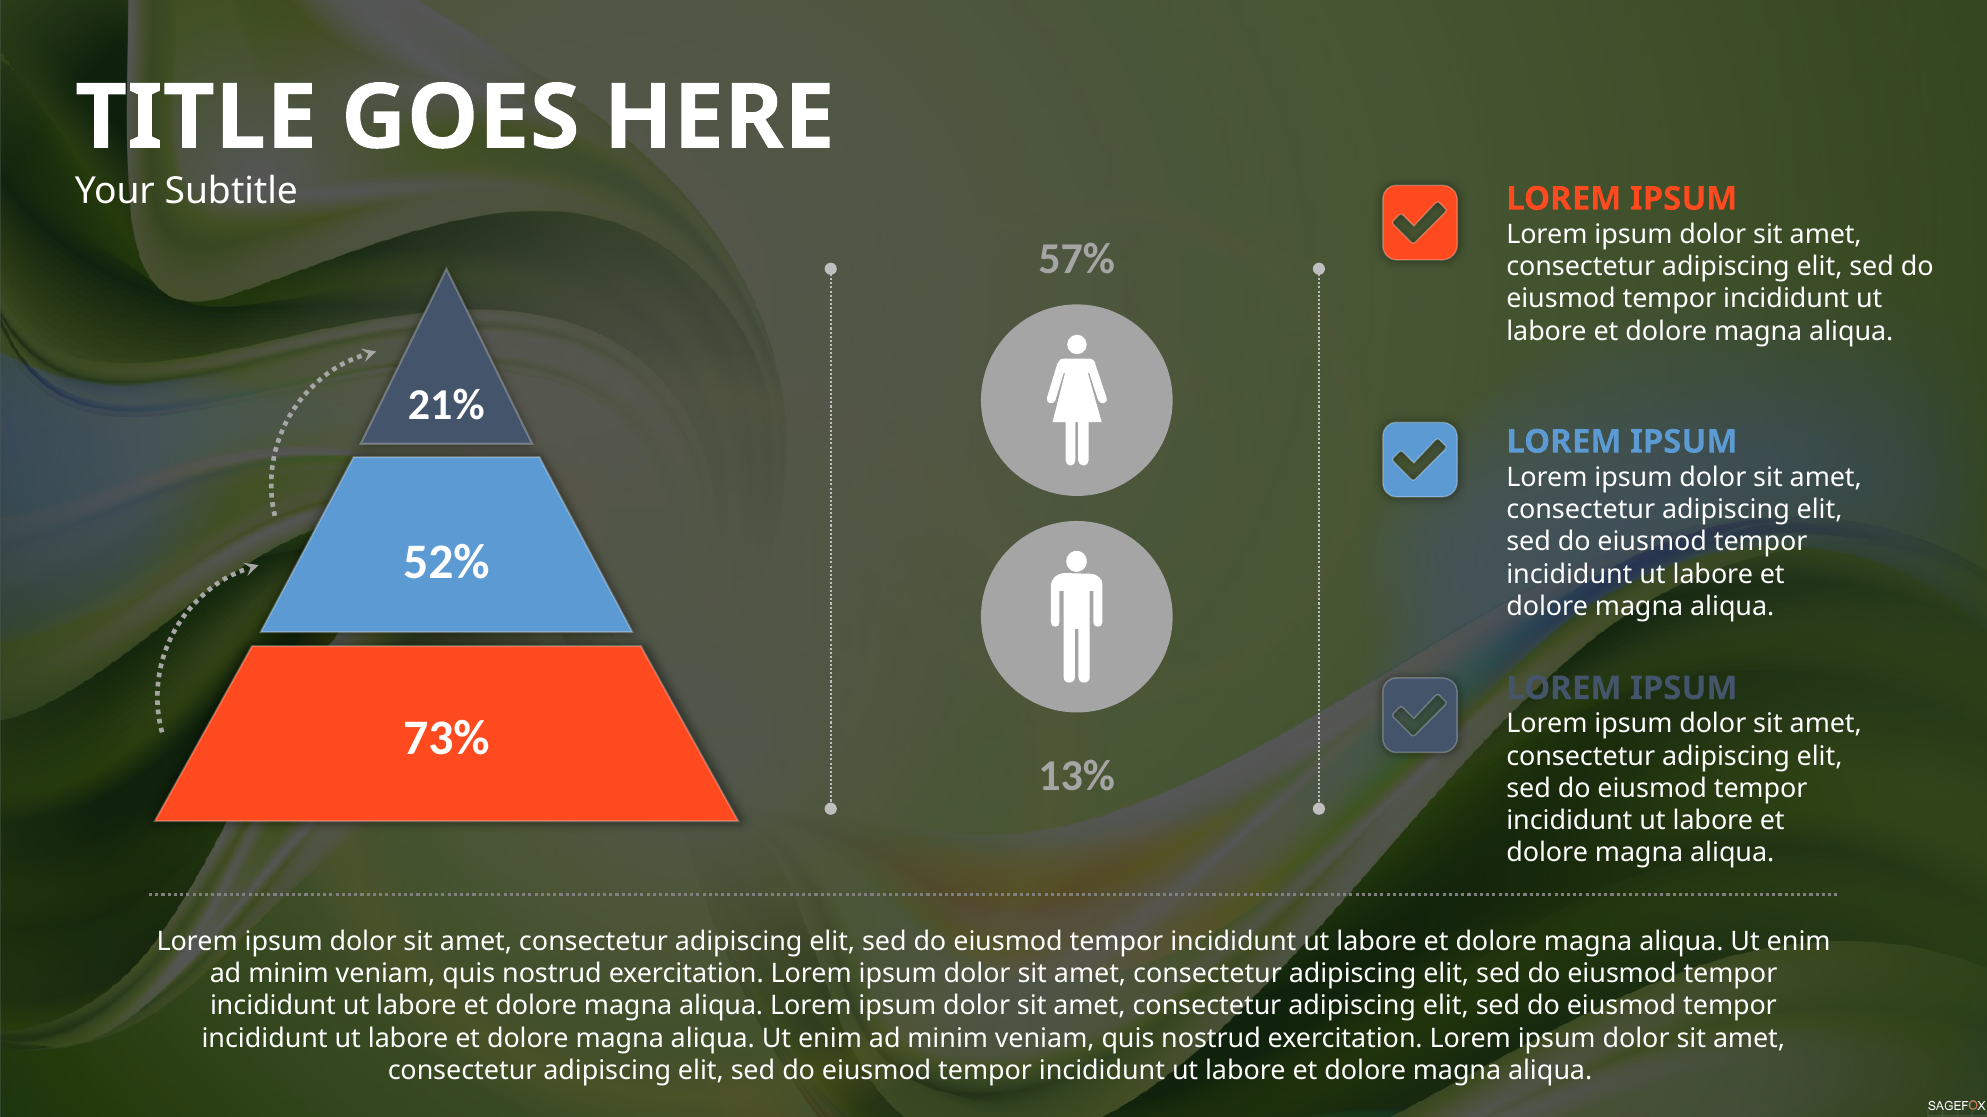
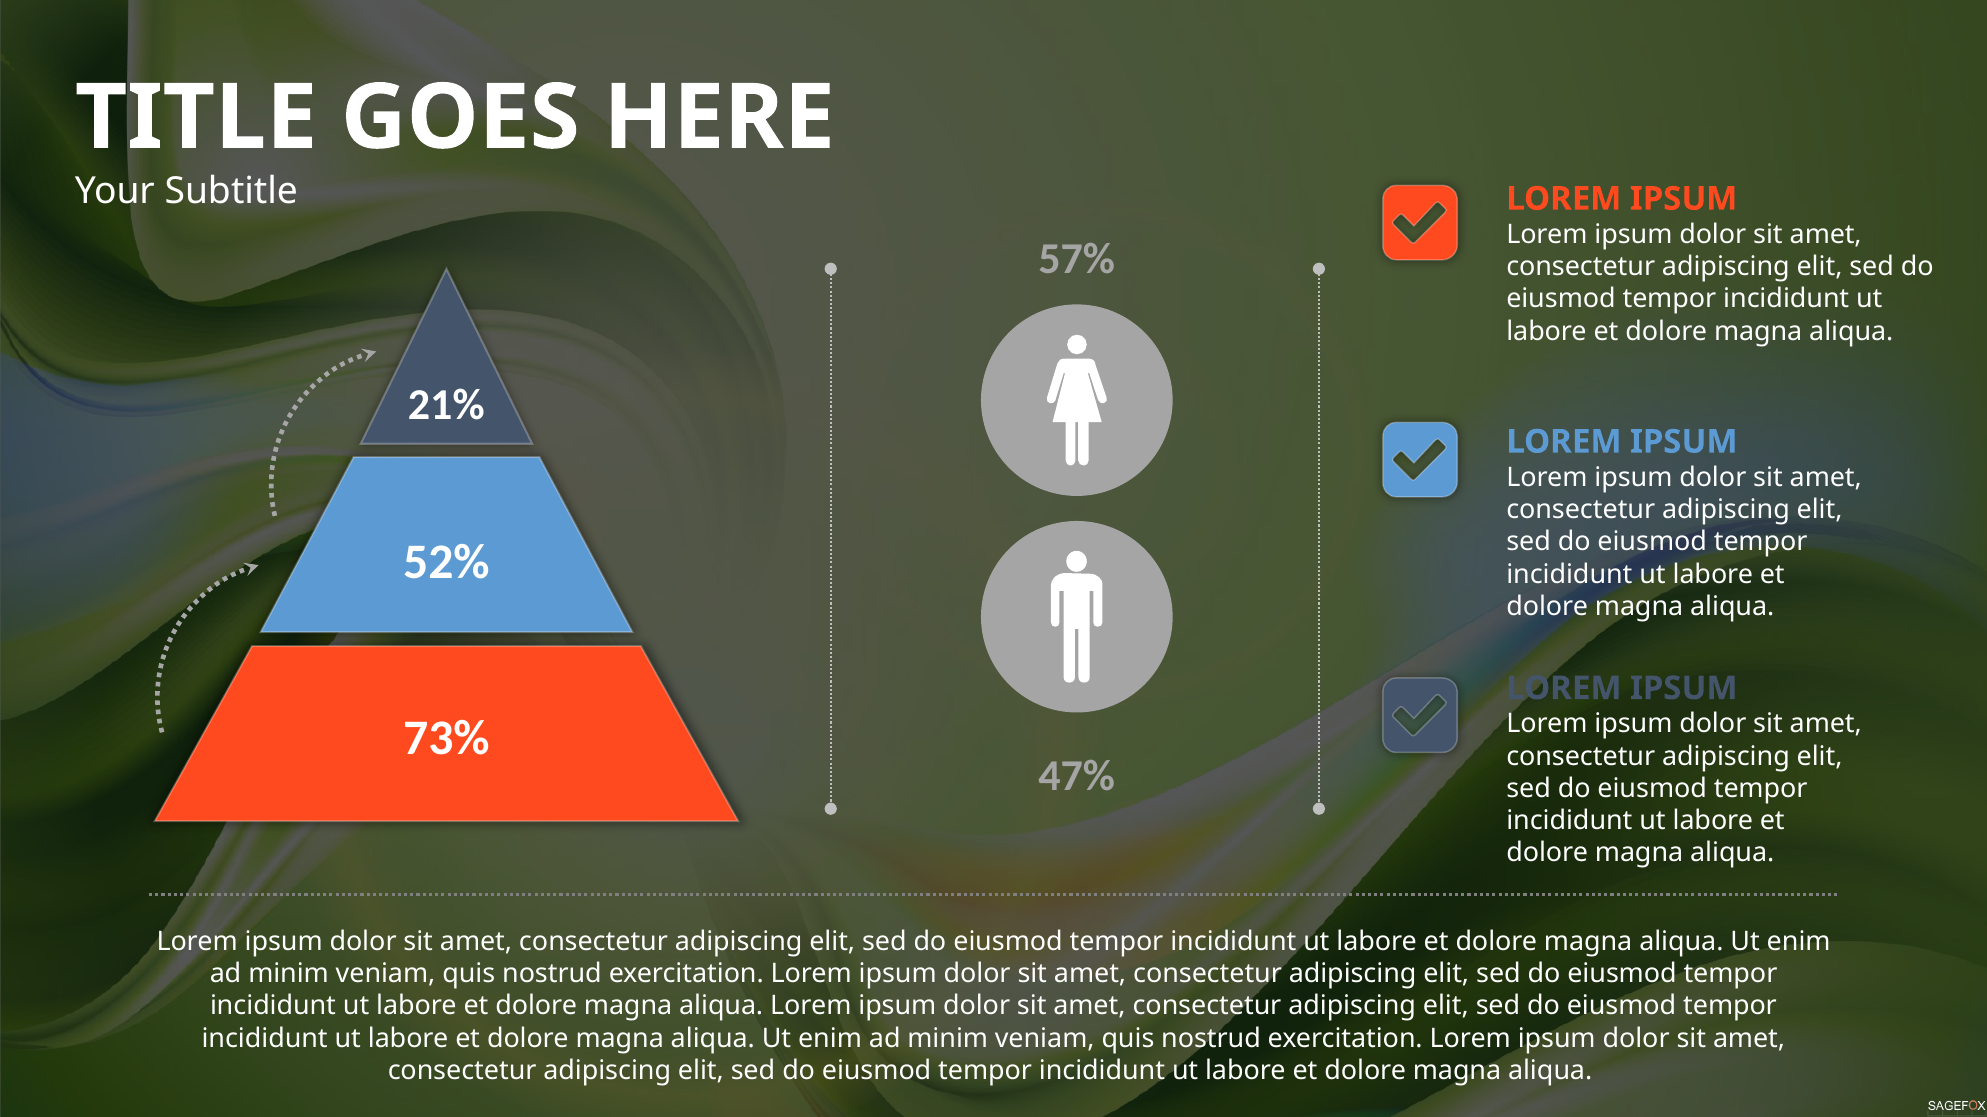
13%: 13% -> 47% (1077, 776)
